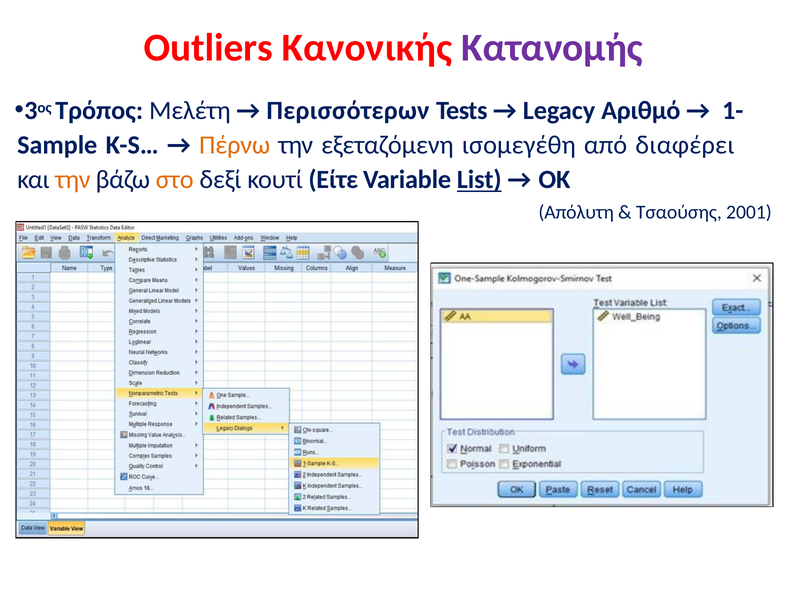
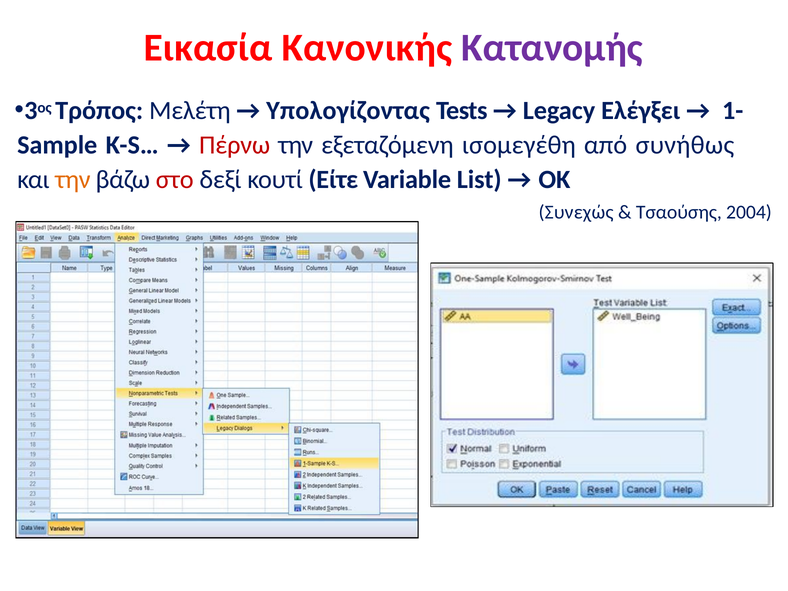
Outliers: Outliers -> Εικασία (208, 48)
Περισσότερων: Περισσότερων -> Υπολογίζοντας (348, 111)
Αριθμό: Αριθμό -> Ελέγξει (641, 111)
Πέρνω colour: orange -> red (235, 145)
διαφέρει: διαφέρει -> συνήθως (685, 145)
στο colour: orange -> red (175, 180)
List underline: present -> none (479, 180)
Απόλυτη: Απόλυτη -> Συνεχώς (576, 212)
2001: 2001 -> 2004 (749, 212)
